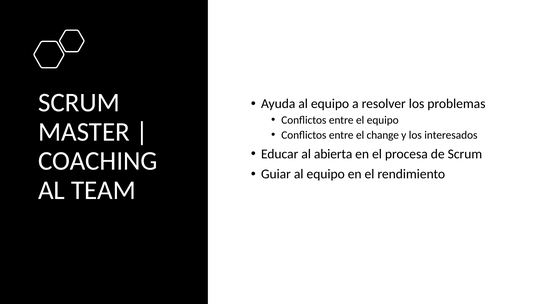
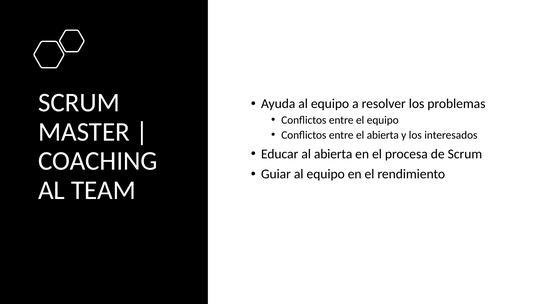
el change: change -> abierta (383, 135)
